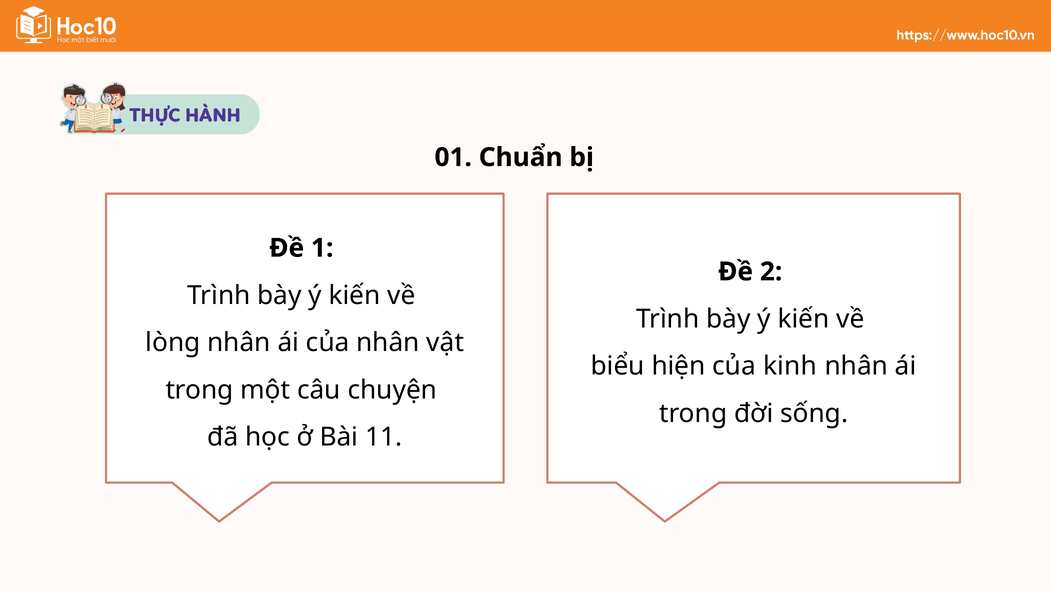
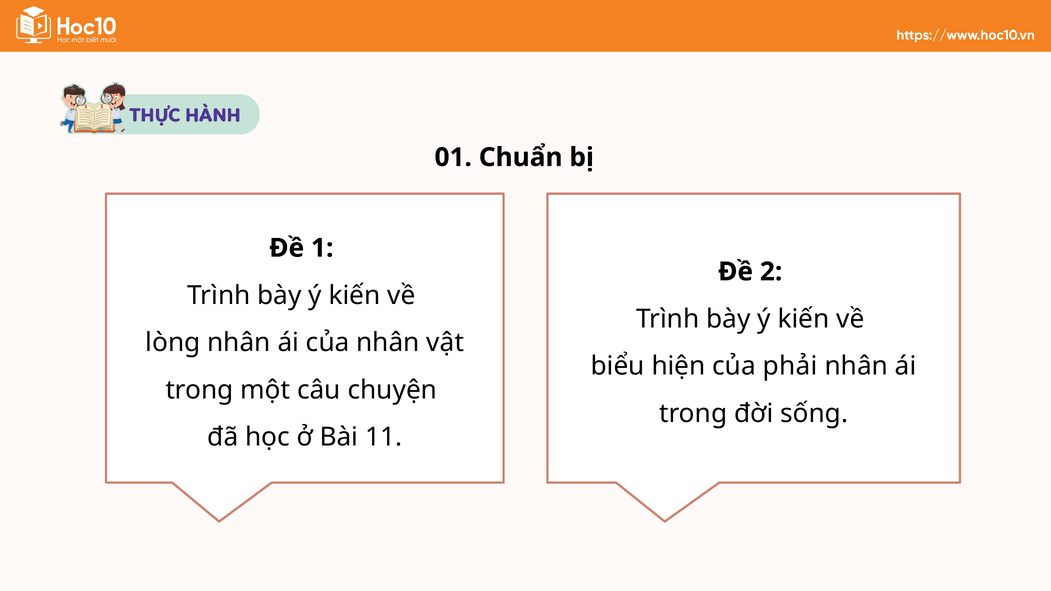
kinh: kinh -> phải (790, 366)
